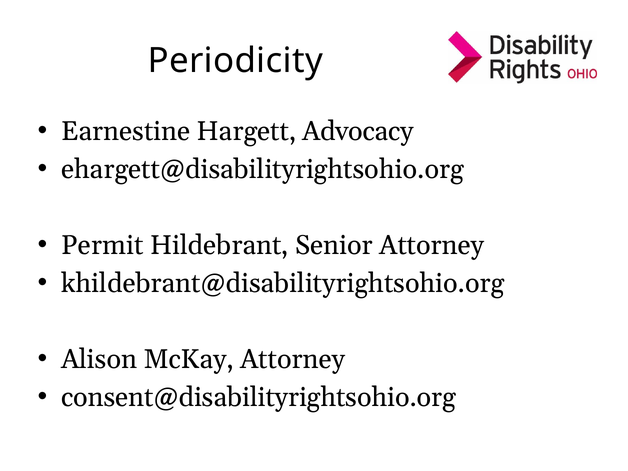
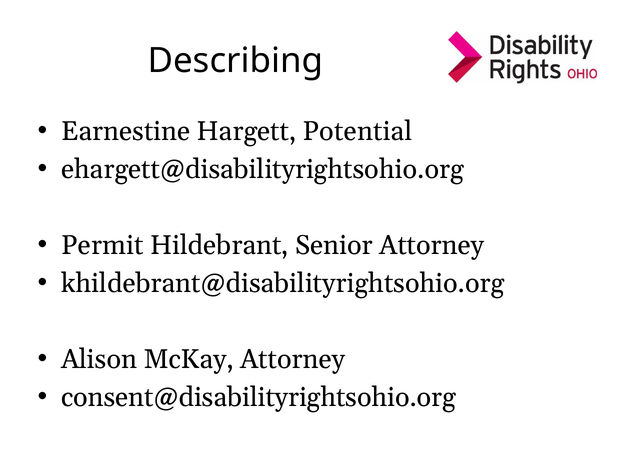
Periodicity: Periodicity -> Describing (235, 61)
Advocacy: Advocacy -> Potential (358, 131)
